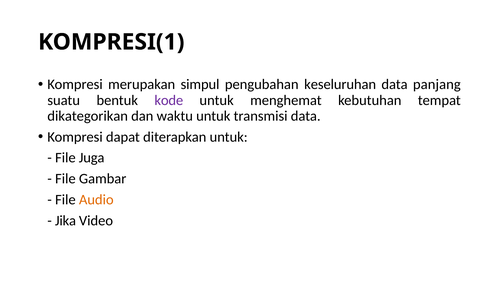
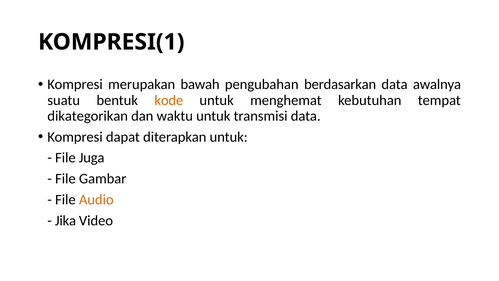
simpul: simpul -> bawah (200, 84)
keseluruhan: keseluruhan -> berdasarkan (340, 84)
panjang: panjang -> awalnya (437, 84)
kode colour: purple -> orange (169, 100)
